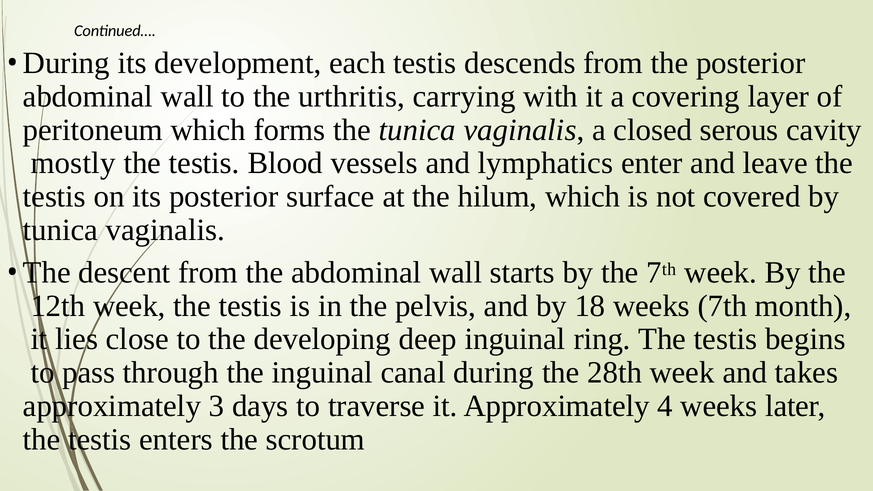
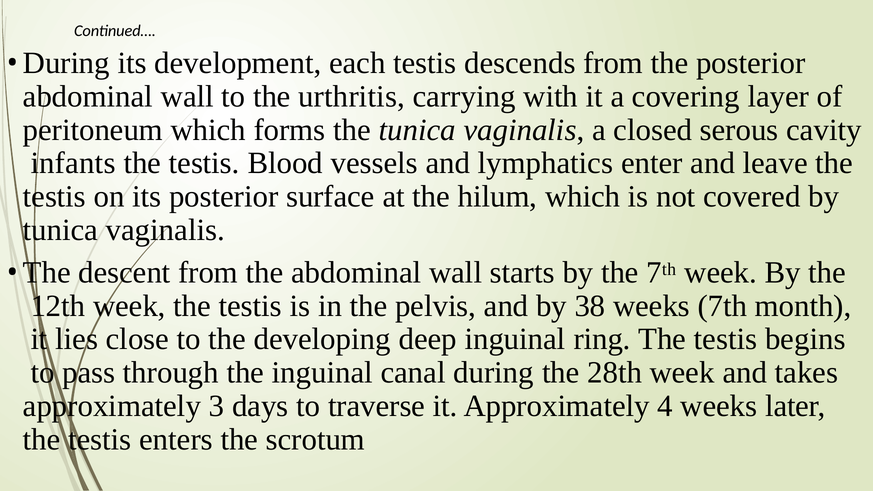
mostly: mostly -> infants (73, 163)
18: 18 -> 38 (590, 306)
